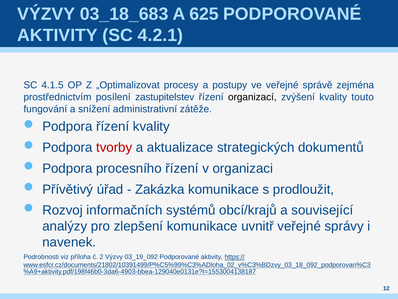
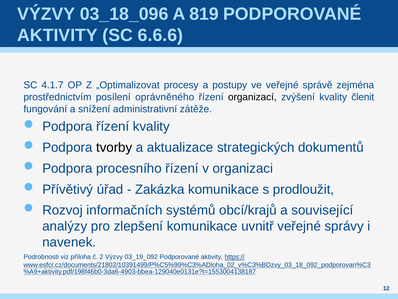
03_18_683: 03_18_683 -> 03_18_096 (124, 14)
625: 625 -> 819 (204, 14)
4.2.1: 4.2.1 -> 6.6.6 (160, 35)
4.1.5: 4.1.5 -> 4.1.7 (52, 85)
zastupitelstev: zastupitelstev -> oprávněného (165, 97)
touto: touto -> členit (363, 97)
tvorby colour: red -> black (114, 147)
